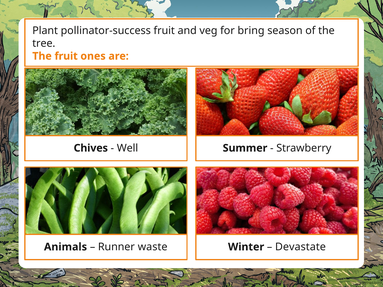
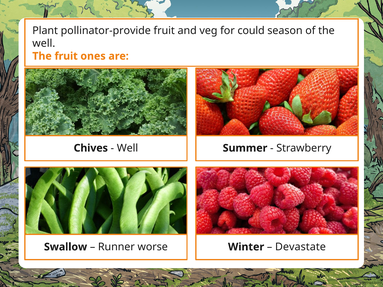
pollinator-success: pollinator-success -> pollinator-provide (106, 31)
bring: bring -> could (251, 31)
tree: tree -> well (44, 43)
Animals: Animals -> Swallow (66, 247)
waste: waste -> worse (153, 247)
